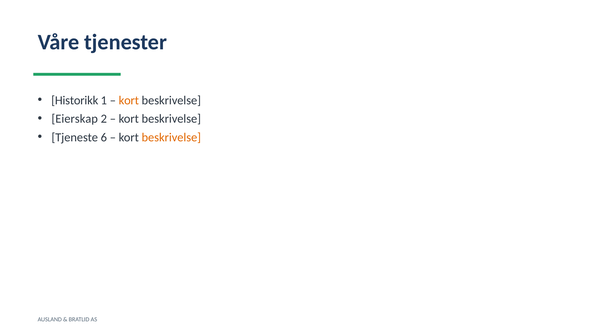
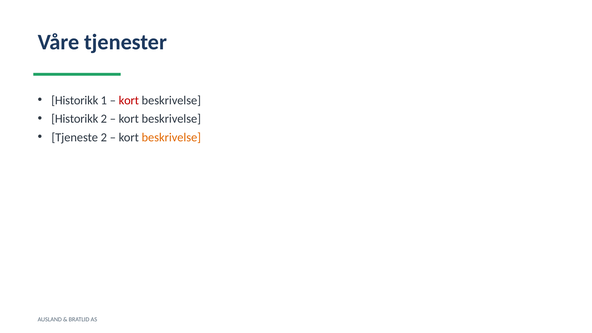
kort colour: orange -> red (129, 100)
Eierskap: Eierskap -> Historikk (75, 119)
Tjeneste 6: 6 -> 2 (104, 137)
